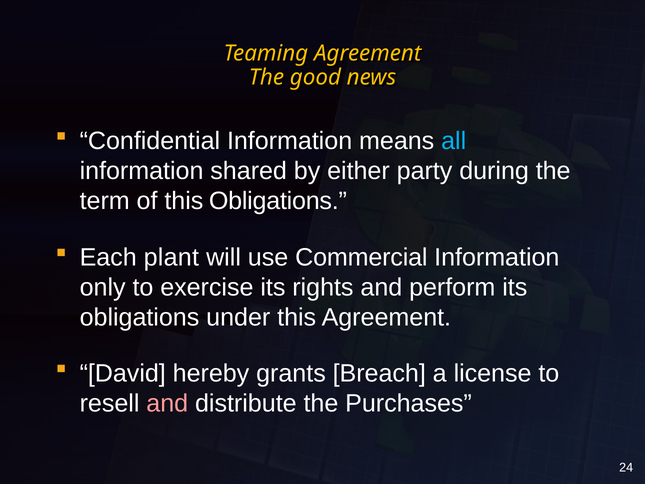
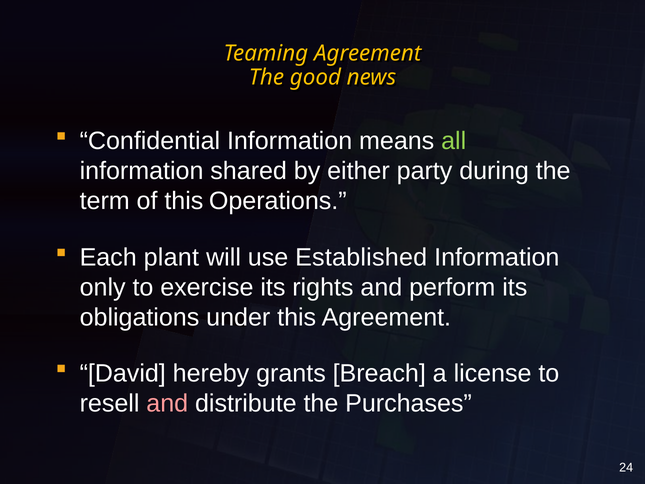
all colour: light blue -> light green (454, 141)
this Obligations: Obligations -> Operations (278, 201)
Commercial: Commercial -> Established (361, 257)
